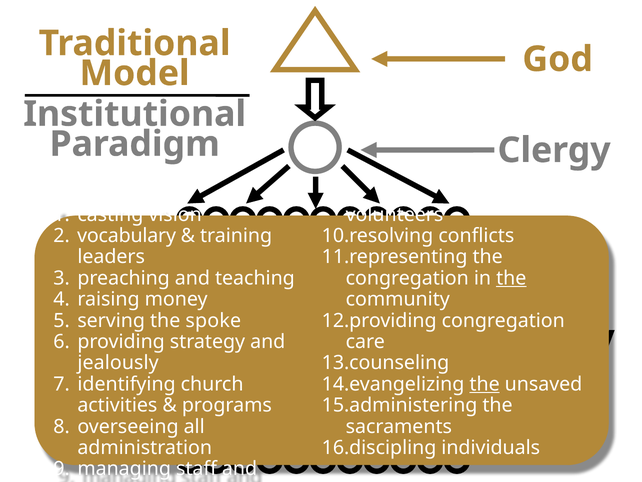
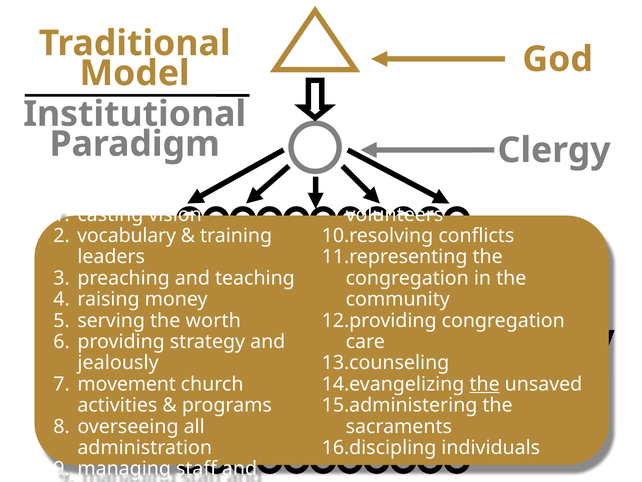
the underline: present -> none (511, 278)
spoke: spoke -> worth (213, 320)
identifying: identifying -> movement (127, 384)
